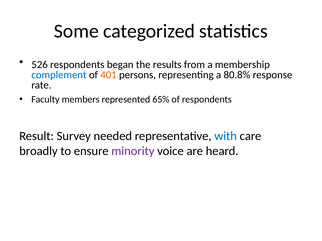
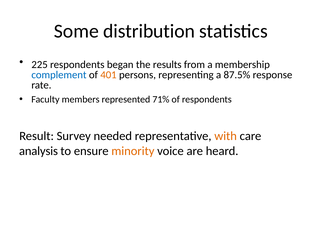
categorized: categorized -> distribution (149, 31)
526: 526 -> 225 (40, 65)
80.8%: 80.8% -> 87.5% (237, 75)
65%: 65% -> 71% (161, 100)
with colour: blue -> orange (226, 136)
broadly: broadly -> analysis (38, 151)
minority colour: purple -> orange (133, 151)
